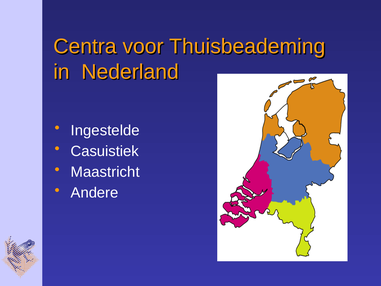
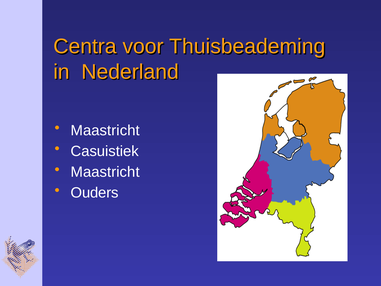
Ingestelde: Ingestelde -> Maastricht (105, 130)
Andere: Andere -> Ouders (95, 193)
